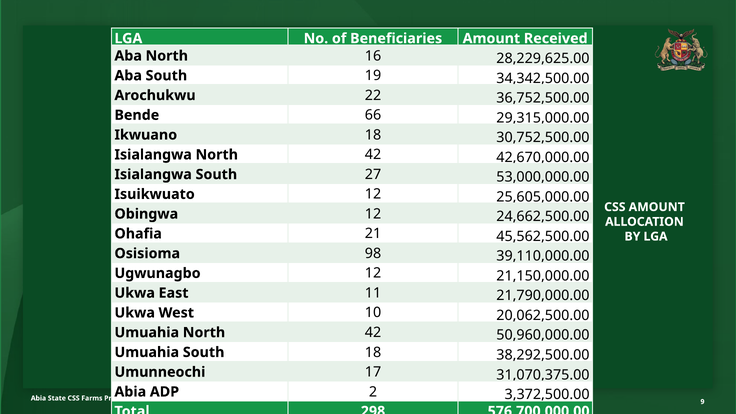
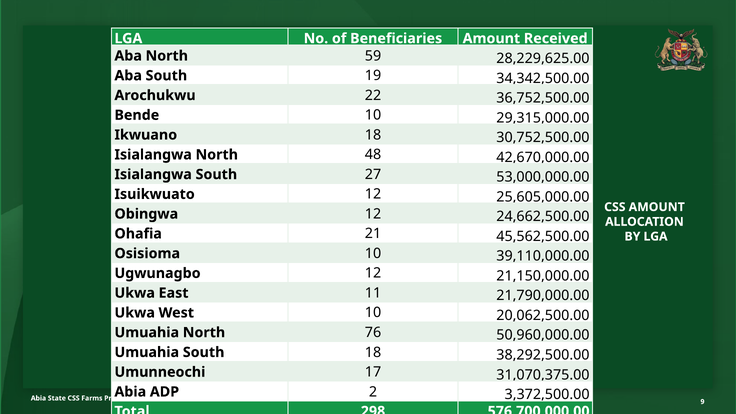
16: 16 -> 59 (373, 56)
66: 66 -> 10 (373, 115)
42: 42 -> 48 (373, 155)
98: 98 -> 10 (373, 253)
42: 42 -> 76 (373, 333)
